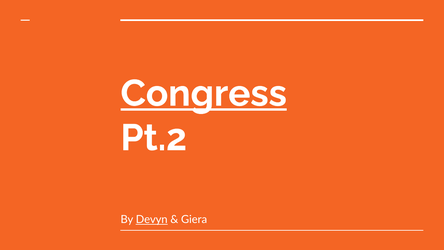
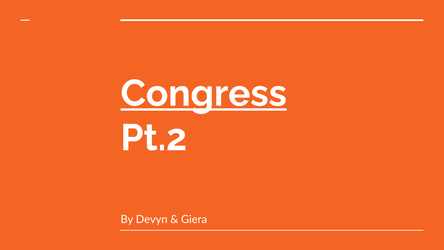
Devyn underline: present -> none (152, 219)
